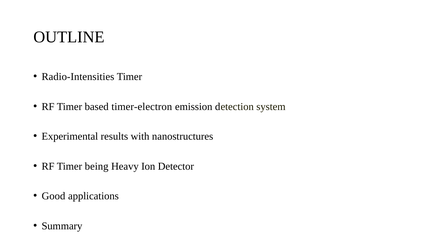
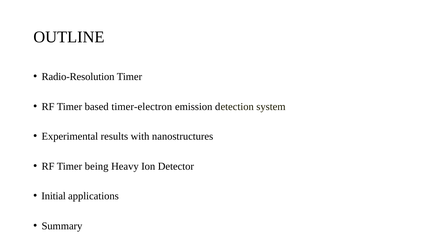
Radio-Intensities: Radio-Intensities -> Radio-Resolution (78, 77)
Good: Good -> Initial (54, 196)
